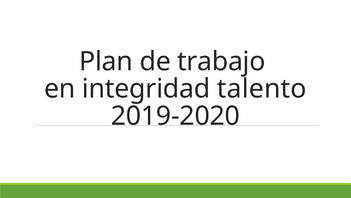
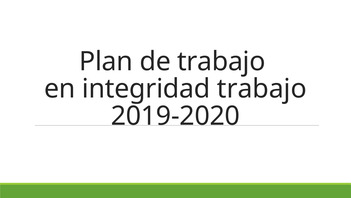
integridad talento: talento -> trabajo (262, 89)
